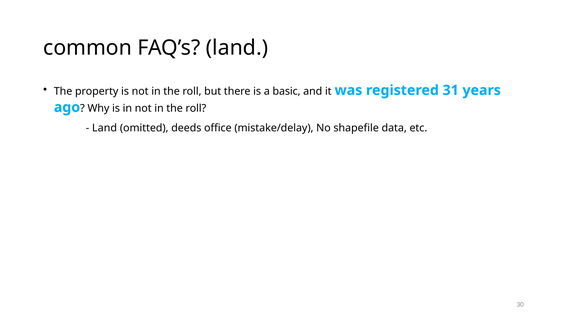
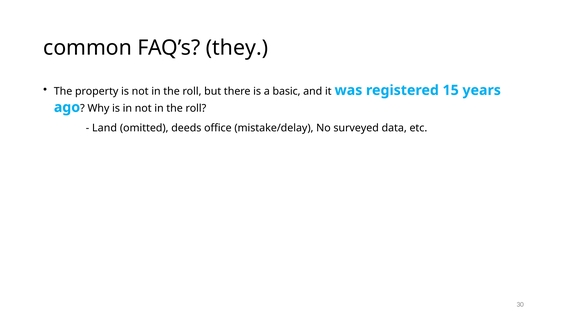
FAQ’s land: land -> they (237, 48)
31: 31 -> 15 (451, 90)
shapefile: shapefile -> surveyed (356, 128)
